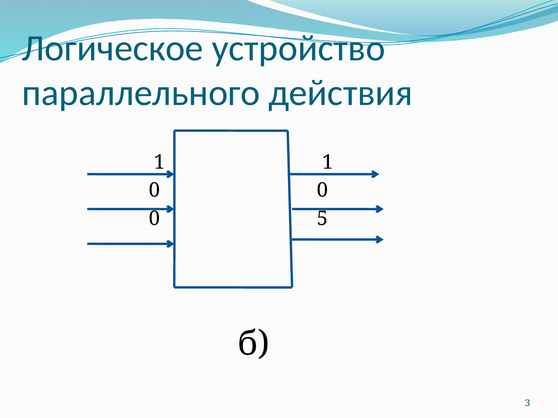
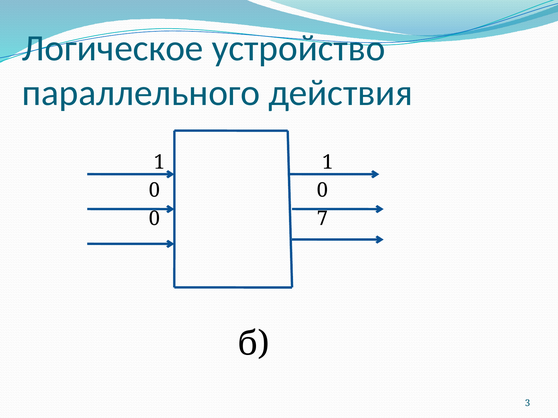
5: 5 -> 7 (323, 219)
